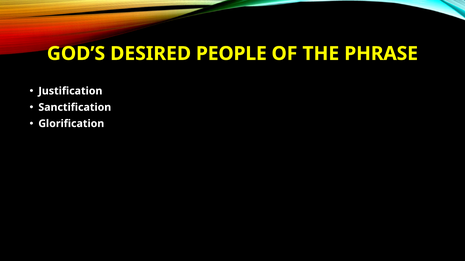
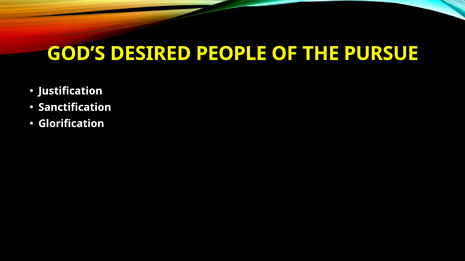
PHRASE: PHRASE -> PURSUE (381, 54)
